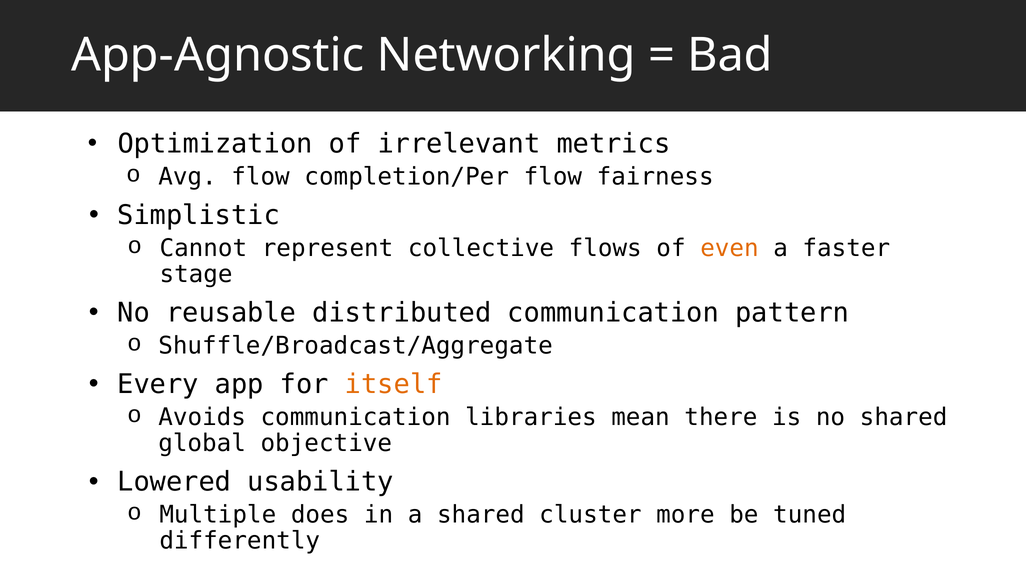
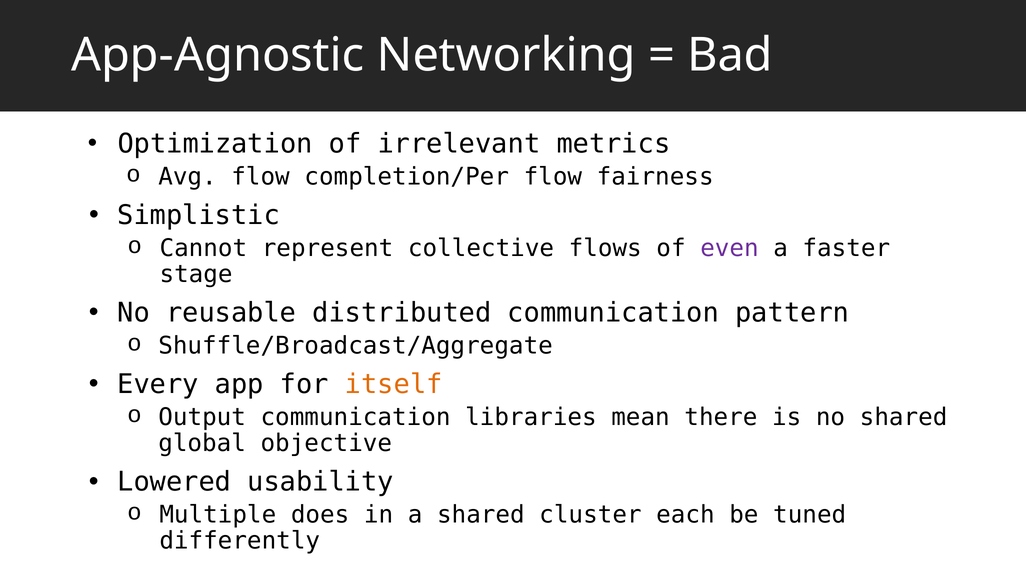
even colour: orange -> purple (729, 248)
Avoids: Avoids -> Output (202, 417)
more: more -> each (685, 515)
